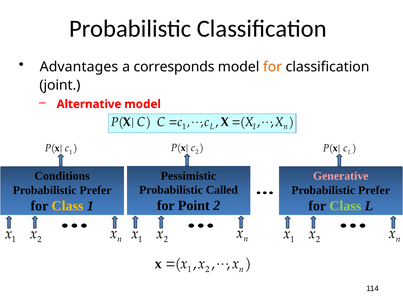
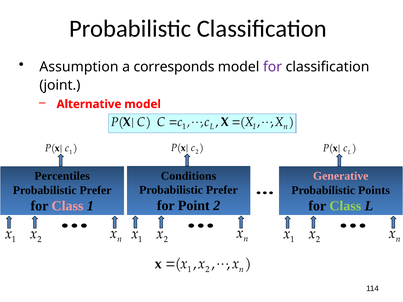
Advantages: Advantages -> Assumption (79, 67)
for colour: orange -> purple (273, 67)
Pessimistic: Pessimistic -> Conditions (188, 176)
Conditions: Conditions -> Percentiles (62, 176)
Called: Called -> Prefer (222, 190)
Prefer: Prefer -> Points (374, 190)
Class colour: yellow -> pink (67, 206)
